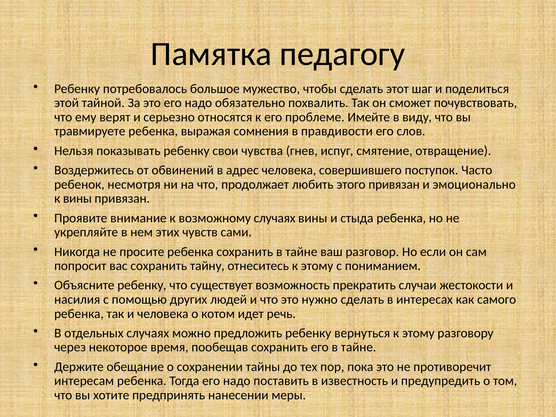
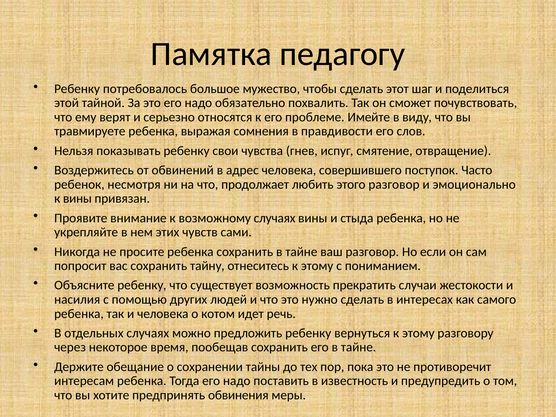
этого привязан: привязан -> разговор (394, 184)
нанесении: нанесении -> обвинения (238, 395)
